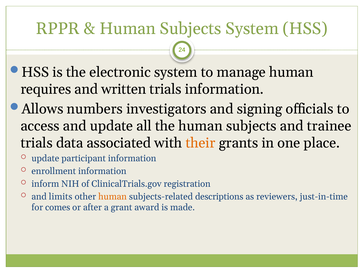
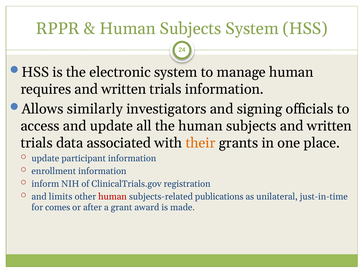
numbers: numbers -> similarly (95, 109)
subjects and trainee: trainee -> written (329, 126)
human colour: orange -> red (113, 197)
descriptions: descriptions -> publications (219, 197)
reviewers: reviewers -> unilateral (277, 197)
